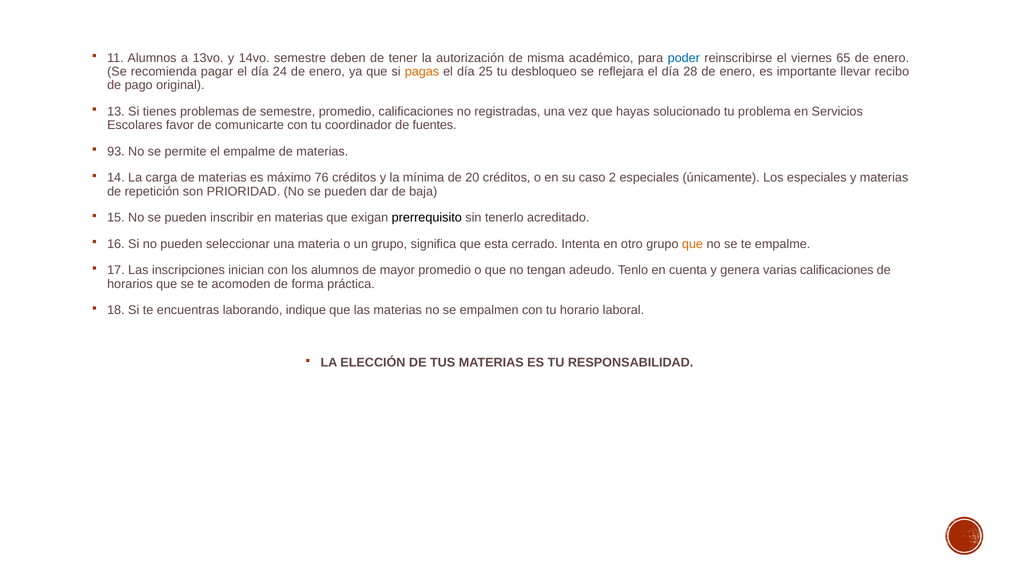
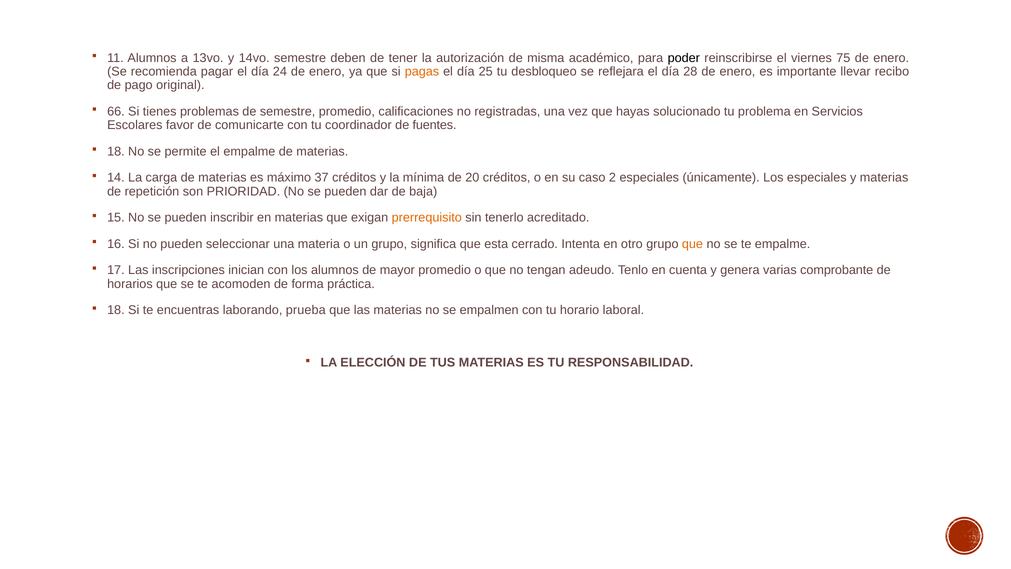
poder colour: blue -> black (684, 58)
65: 65 -> 75 (843, 58)
13: 13 -> 66 (116, 111)
93: 93 -> 18 (116, 151)
76: 76 -> 37 (322, 178)
prerrequisito colour: black -> orange (427, 218)
varias calificaciones: calificaciones -> comprobante (837, 270)
indique: indique -> prueba (306, 310)
